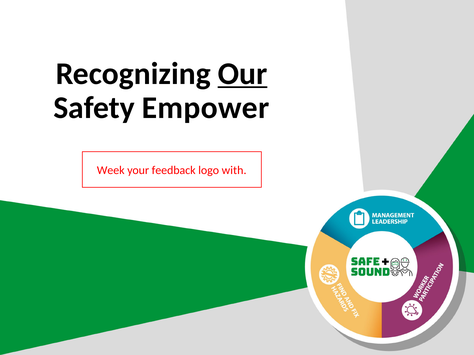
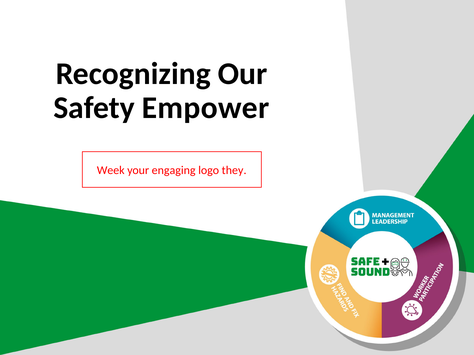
Our underline: present -> none (243, 74)
feedback: feedback -> engaging (174, 171)
with: with -> they (234, 171)
